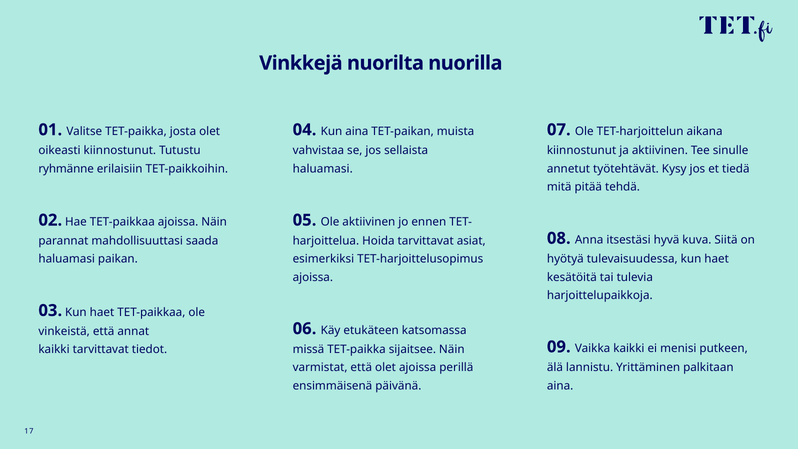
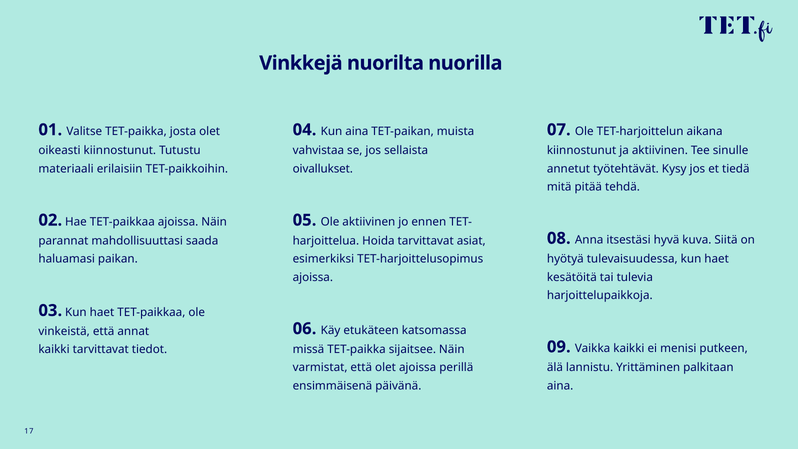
ryhmänne: ryhmänne -> materiaali (66, 169)
haluamasi: haluamasi -> oivallukset (323, 169)
